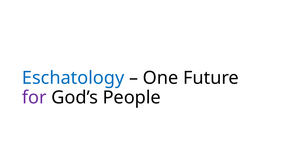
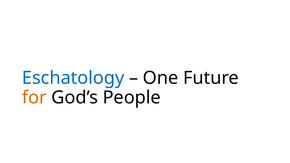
for colour: purple -> orange (34, 98)
